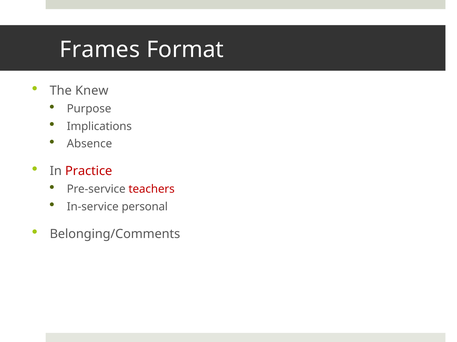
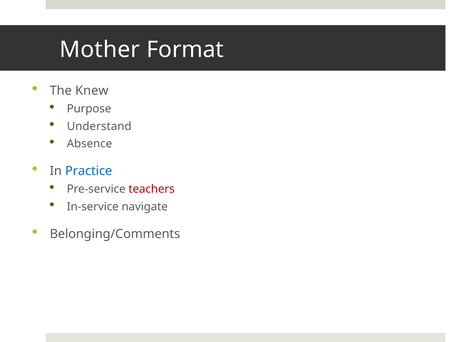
Frames: Frames -> Mother (100, 50)
Implications: Implications -> Understand (99, 127)
Practice colour: red -> blue (89, 171)
personal: personal -> navigate (145, 207)
